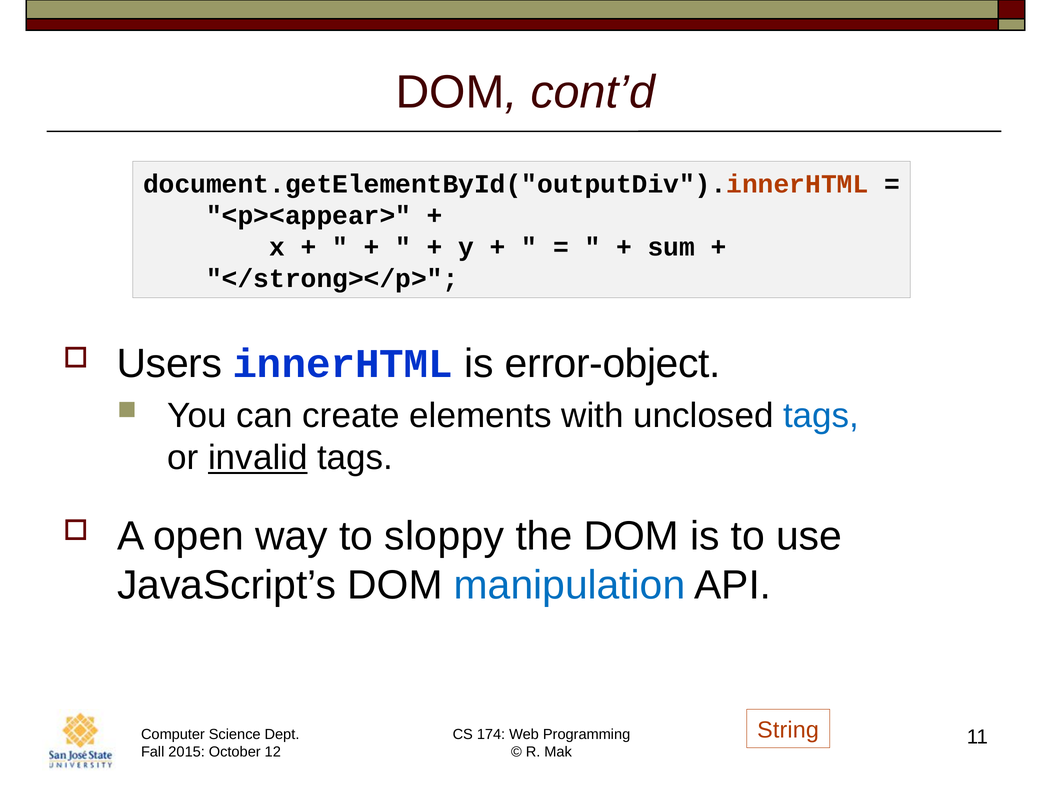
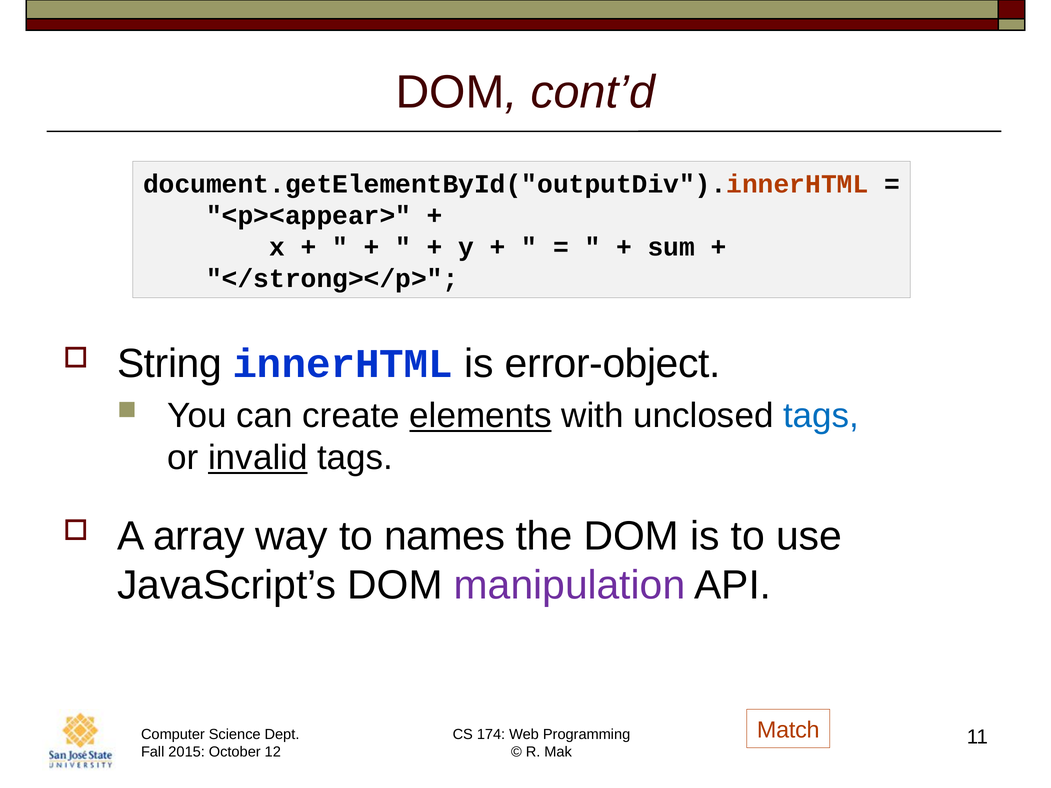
Users: Users -> String (169, 364)
elements underline: none -> present (481, 416)
open: open -> array (199, 537)
sloppy: sloppy -> names (445, 537)
manipulation colour: blue -> purple (570, 586)
String: String -> Match (788, 730)
